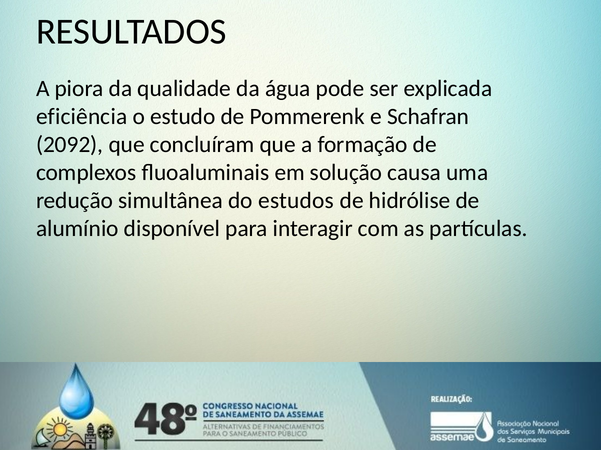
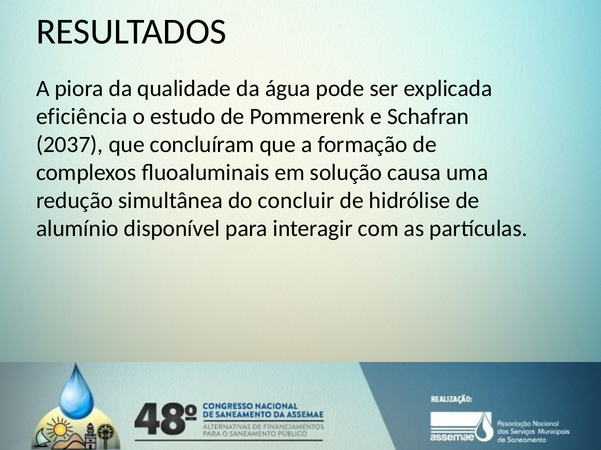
2092: 2092 -> 2037 (70, 145)
estudos: estudos -> concluir (296, 201)
